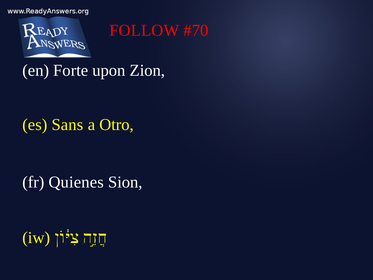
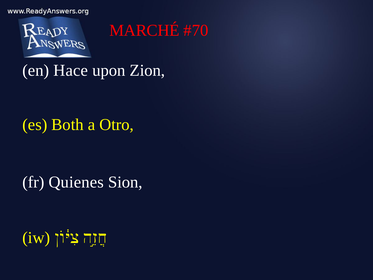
FOLLOW: FOLLOW -> MARCHÉ (144, 30)
Forte: Forte -> Hace (71, 70)
Sans: Sans -> Both (68, 125)
